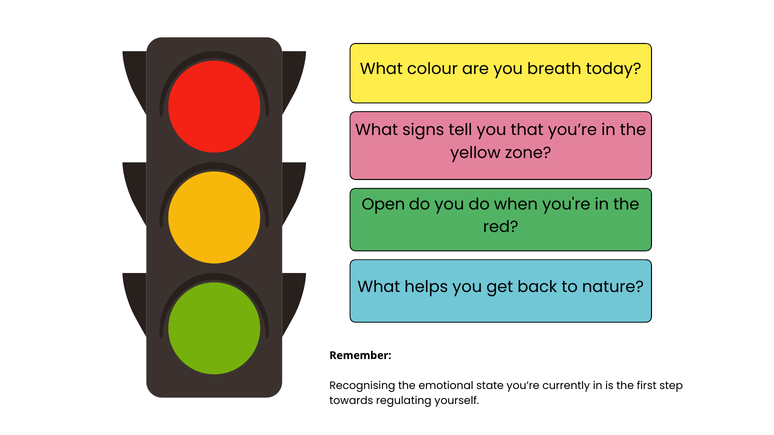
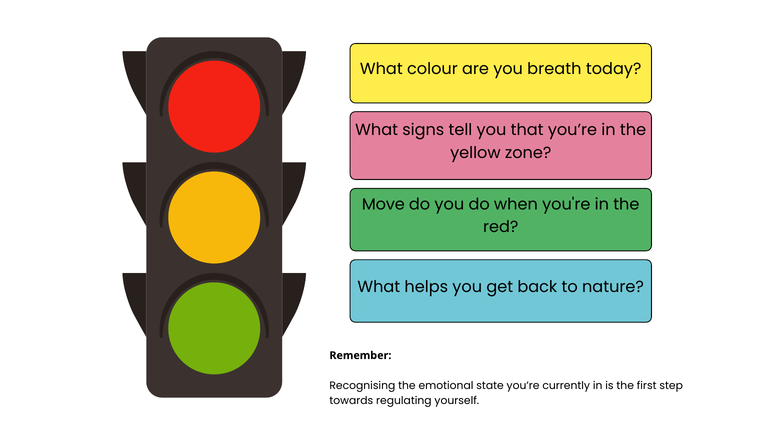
Open: Open -> Move (383, 204)
